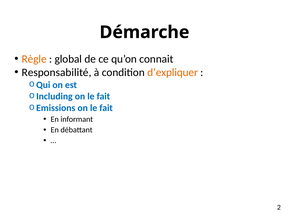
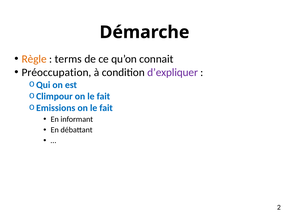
global: global -> terms (68, 59)
Responsabilité: Responsabilité -> Préoccupation (57, 73)
d’expliquer colour: orange -> purple (173, 73)
Including: Including -> Climpour (54, 97)
